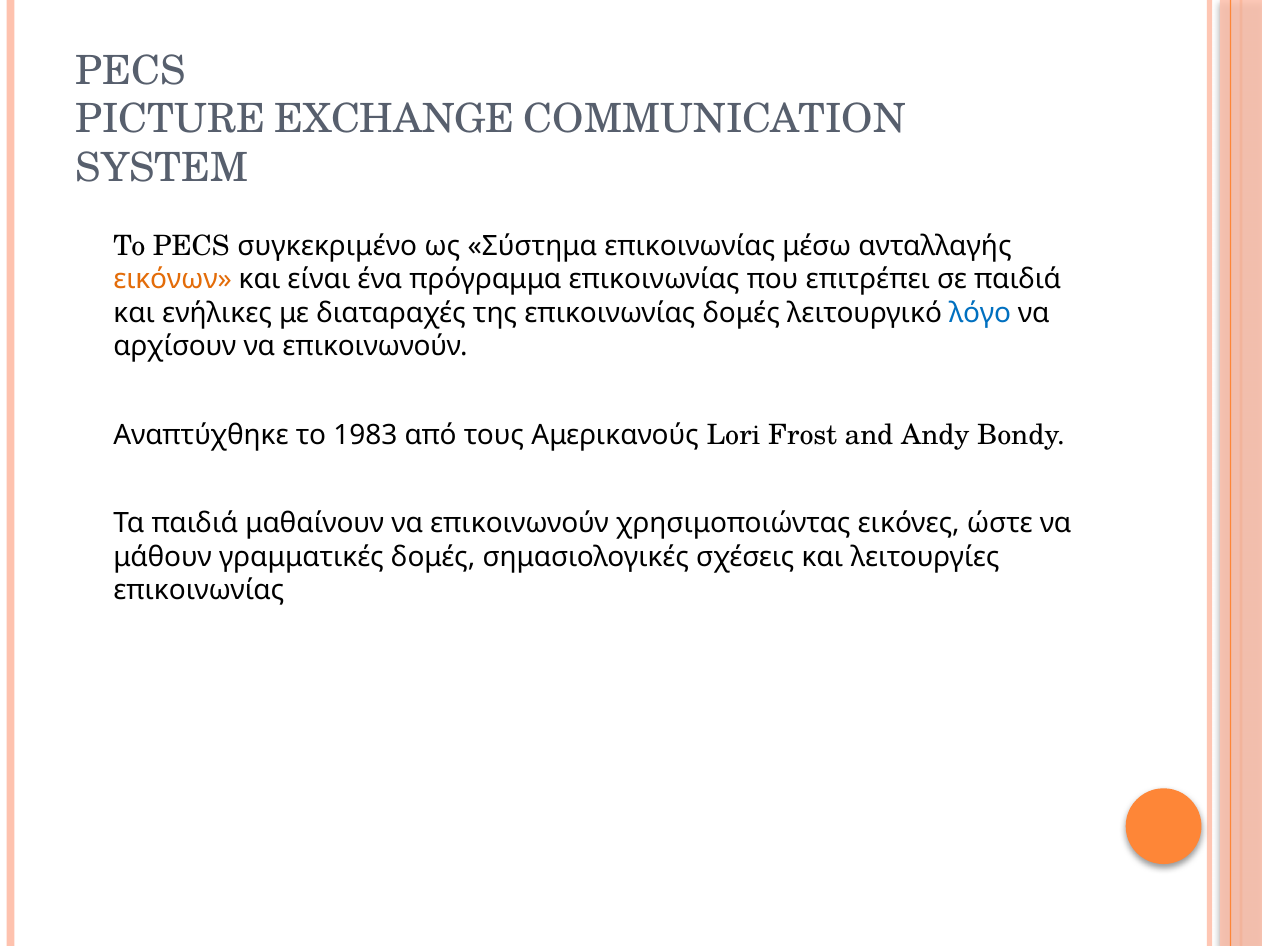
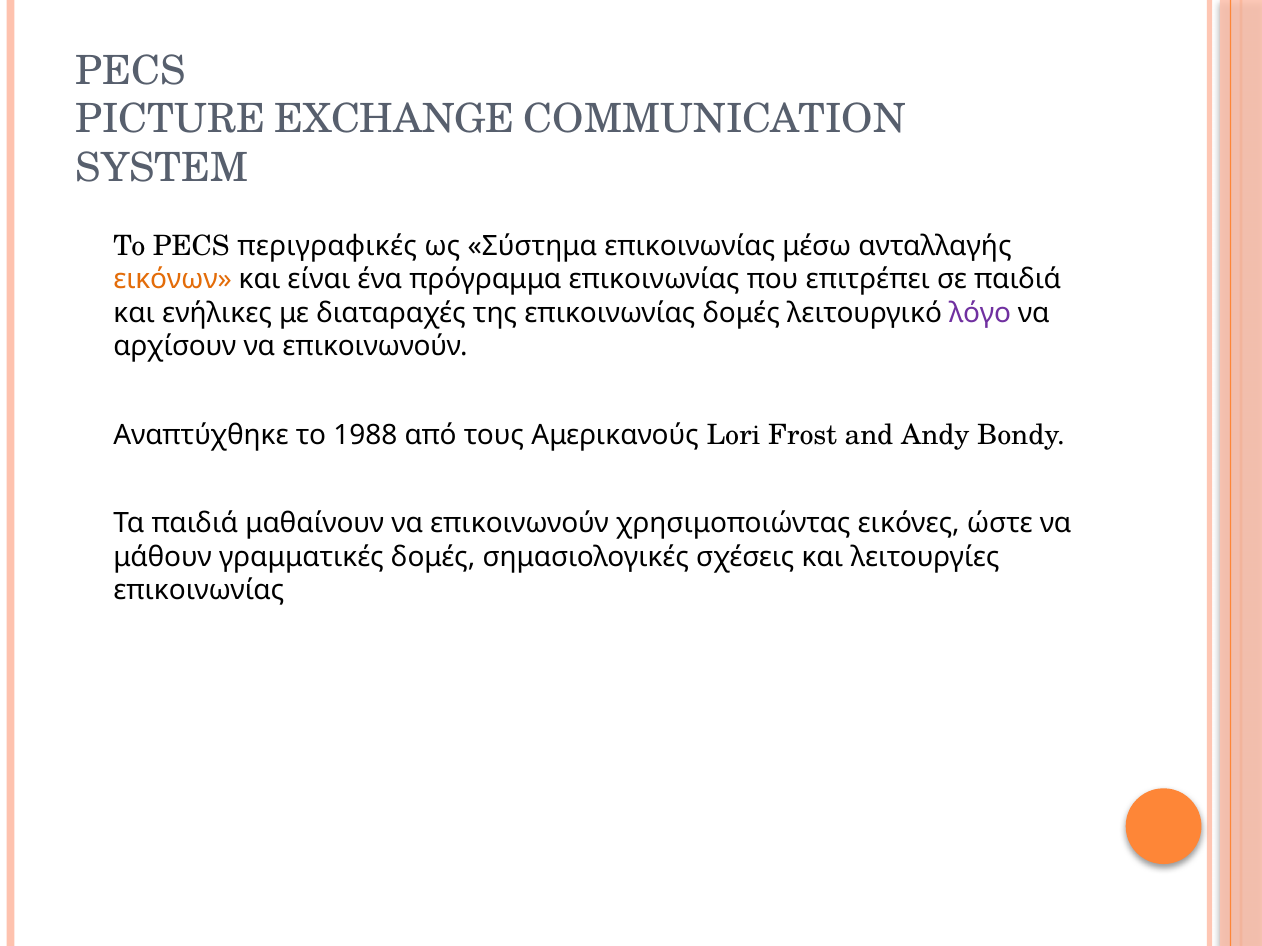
συγκεκριμένο: συγκεκριμένο -> περιγραφικές (327, 246)
λόγο colour: blue -> purple (980, 313)
1983: 1983 -> 1988 (365, 435)
